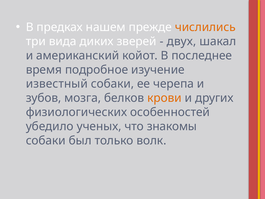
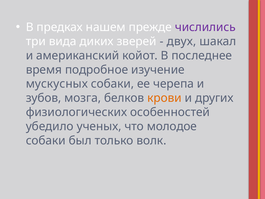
числились colour: orange -> purple (205, 27)
известный: известный -> мускусных (57, 84)
знакомы: знакомы -> молодое (172, 126)
